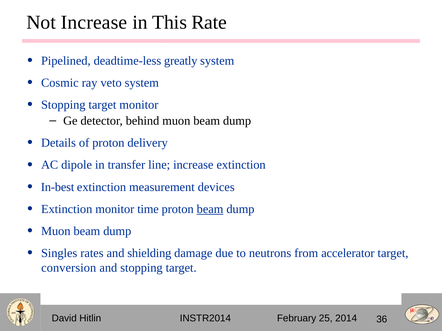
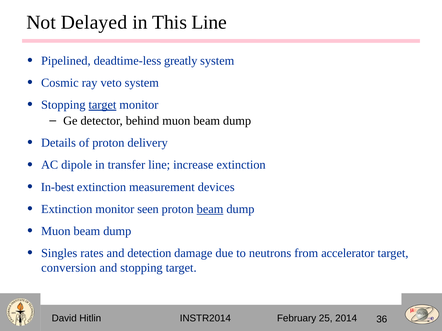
Not Increase: Increase -> Delayed (94, 22)
This Rate: Rate -> Line (209, 22)
target underline: none -> present (102, 105)
time: time -> seen (148, 209)
shielding: shielding -> detection (149, 254)
